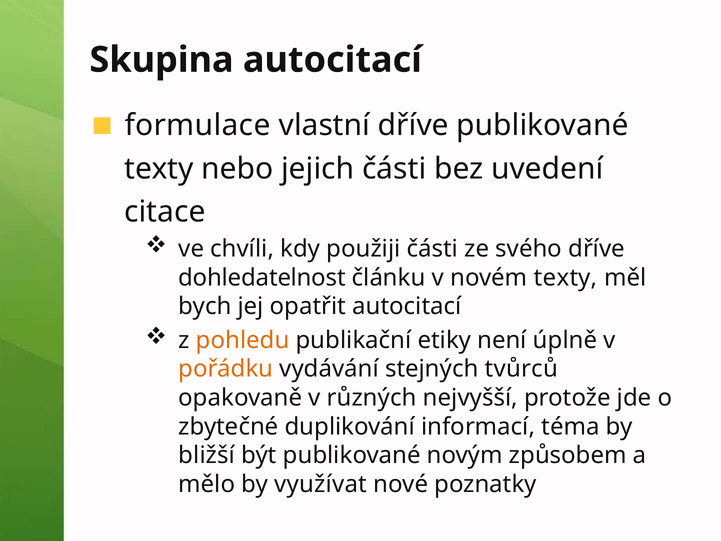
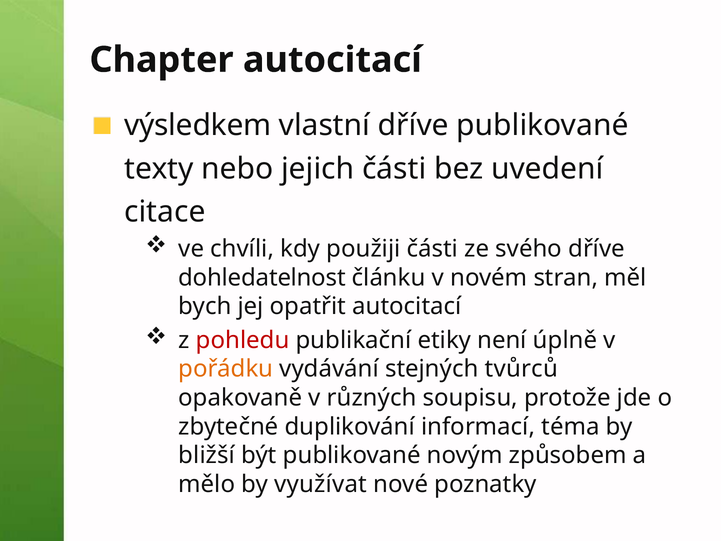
Skupina: Skupina -> Chapter (162, 60)
formulace: formulace -> výsledkem (198, 125)
novém texty: texty -> stran (566, 278)
pohledu colour: orange -> red (243, 340)
nejvyšší: nejvyšší -> soupisu (470, 398)
